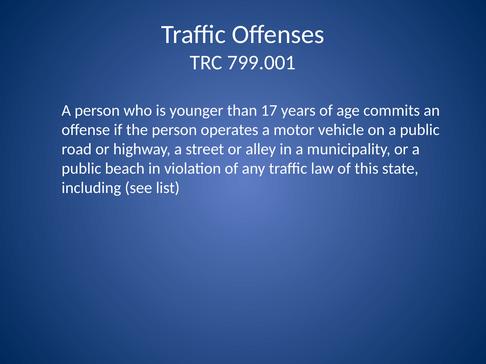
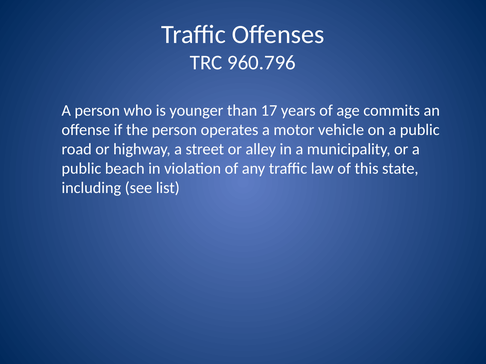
799.001: 799.001 -> 960.796 (262, 63)
